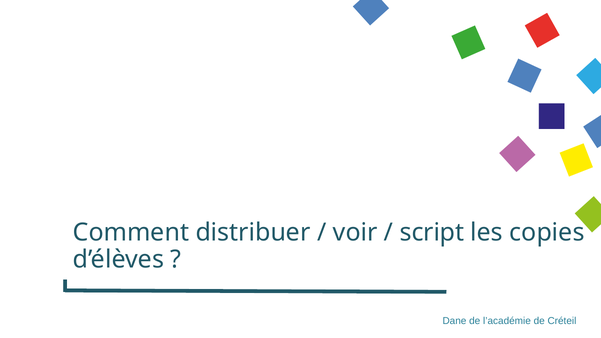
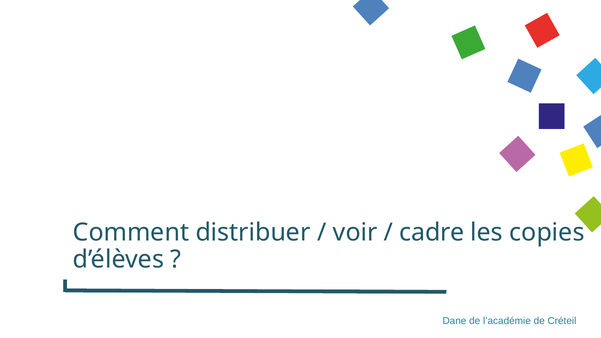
script: script -> cadre (432, 233)
